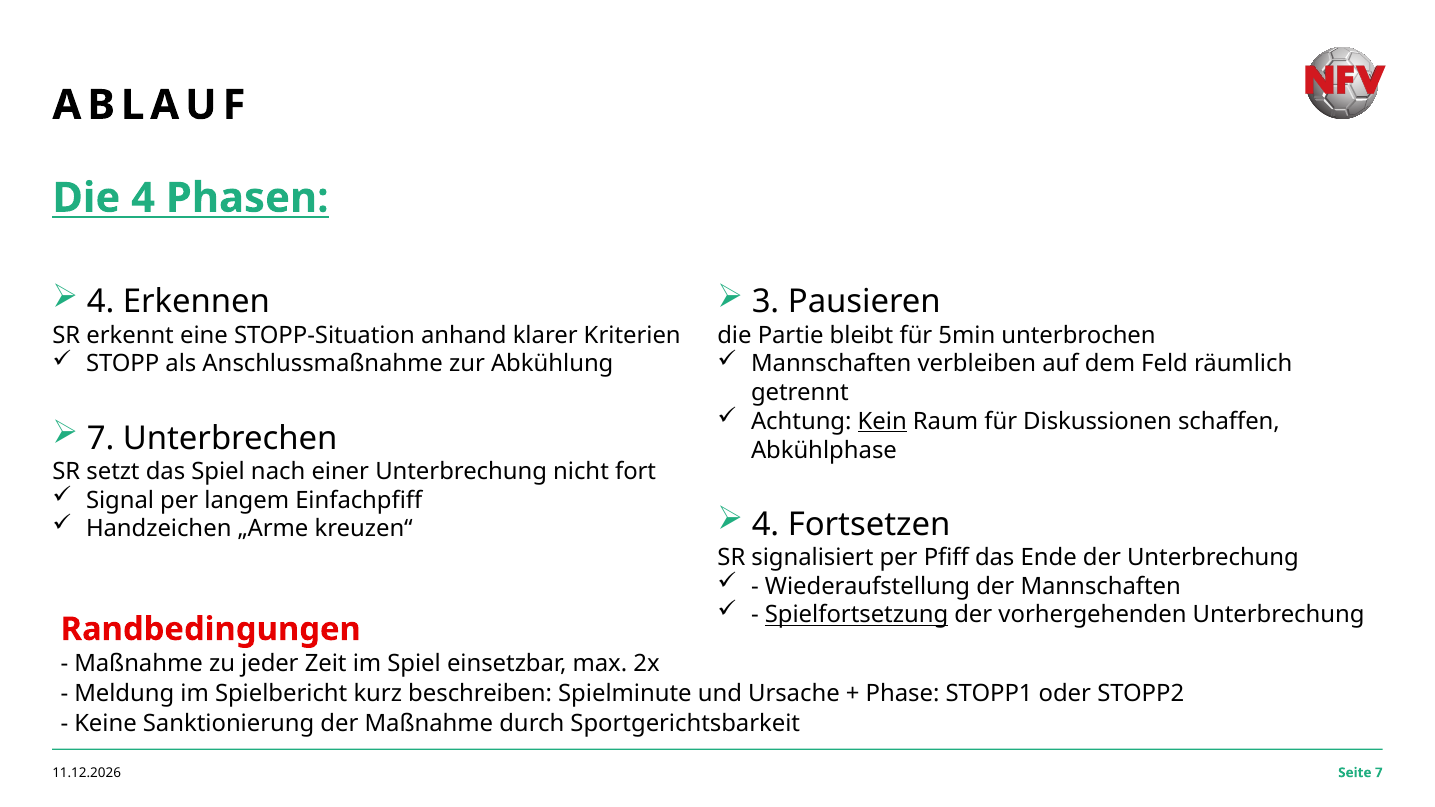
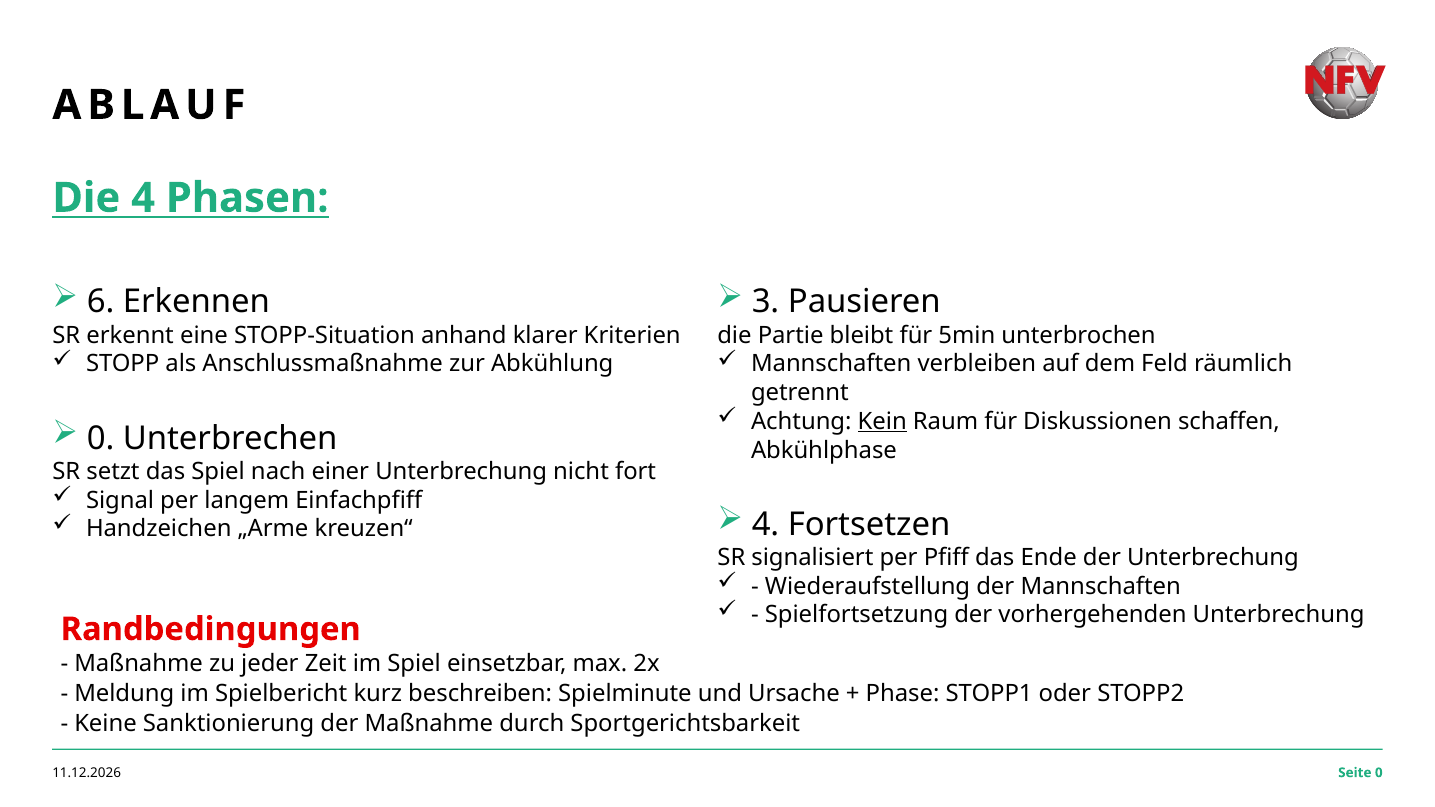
4: 4 -> 6 (101, 302)
7: 7 -> 0 (101, 438)
Spielfortsetzung underline: present -> none (857, 615)
Seite 7: 7 -> 0 (1379, 773)
